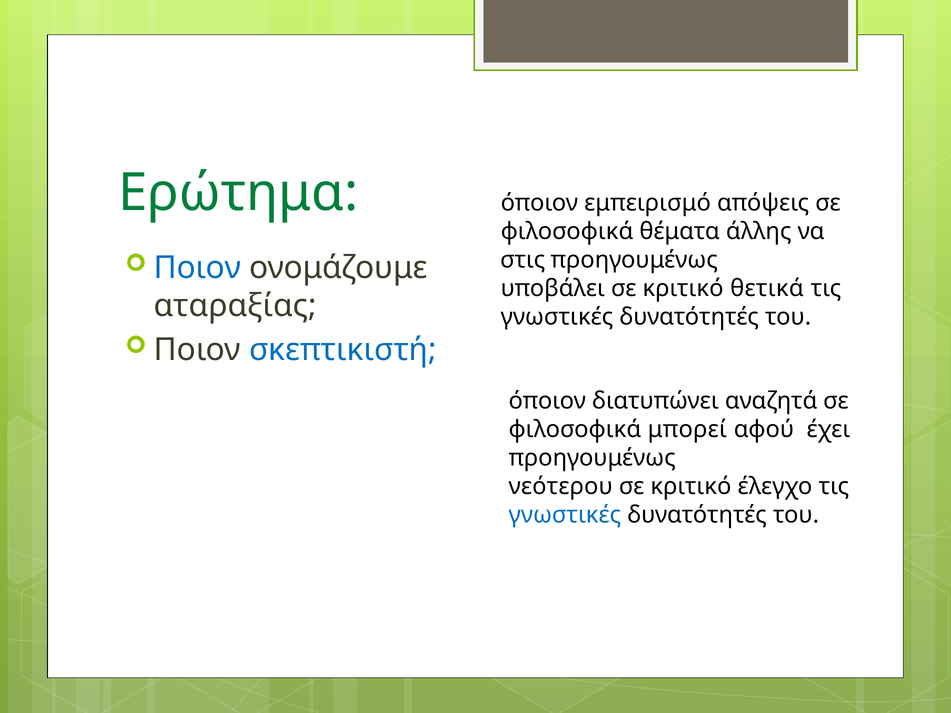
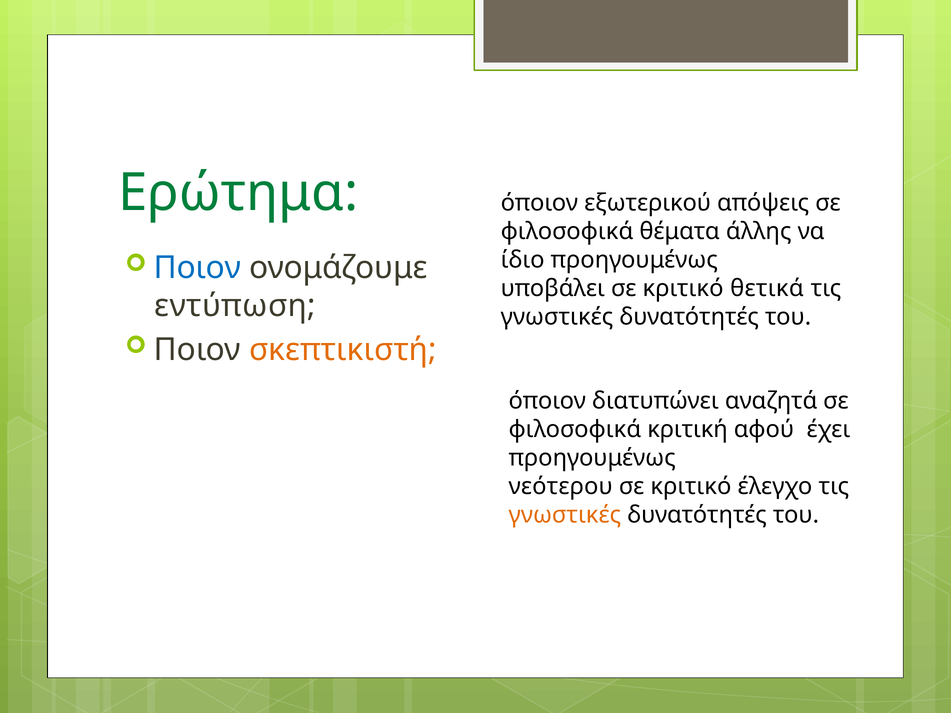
εμπειρισμό: εμπειρισμό -> εξωτερικού (648, 203)
στις: στις -> ίδιο (523, 260)
αταραξίας: αταραξίας -> εντύπωση (235, 306)
σκεπτικιστή colour: blue -> orange (343, 350)
μπορεί: μπορεί -> κριτική (688, 430)
γνωστικές colour: blue -> orange (565, 515)
